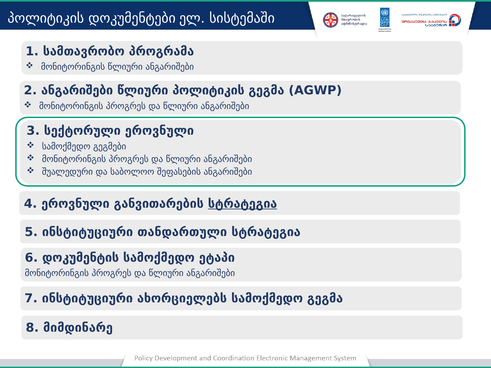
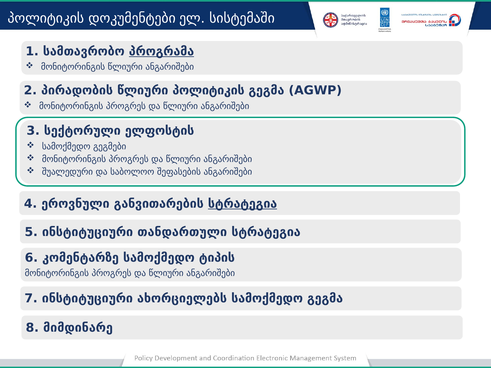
პროგრამა underline: none -> present (161, 51)
2 ანგარიშები: ანგარიშები -> პირადობის (77, 91)
სექტორული ეროვნული: ეროვნული -> ელფოსტის (160, 131)
დოკუმენტის: დოკუმენტის -> კომენტარზე (81, 258)
ეტაპი: ეტაპი -> ტიპის (217, 258)
